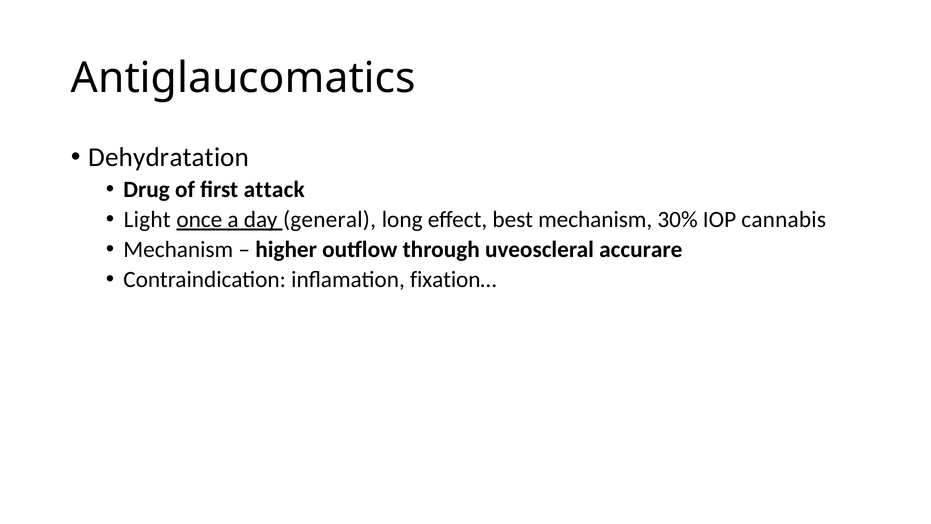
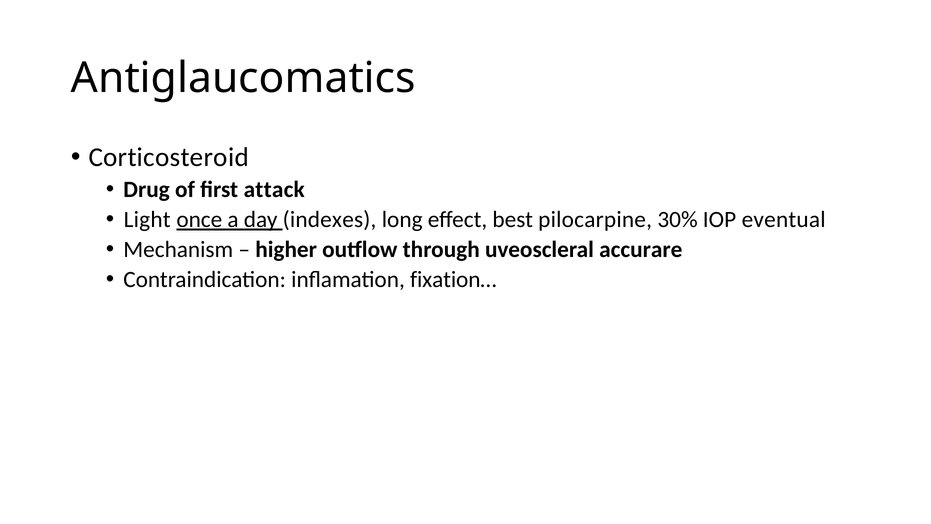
Dehydratation: Dehydratation -> Corticosteroid (169, 157)
general: general -> indexes (329, 219)
best mechanism: mechanism -> pilocarpine (595, 219)
cannabis: cannabis -> eventual (784, 219)
